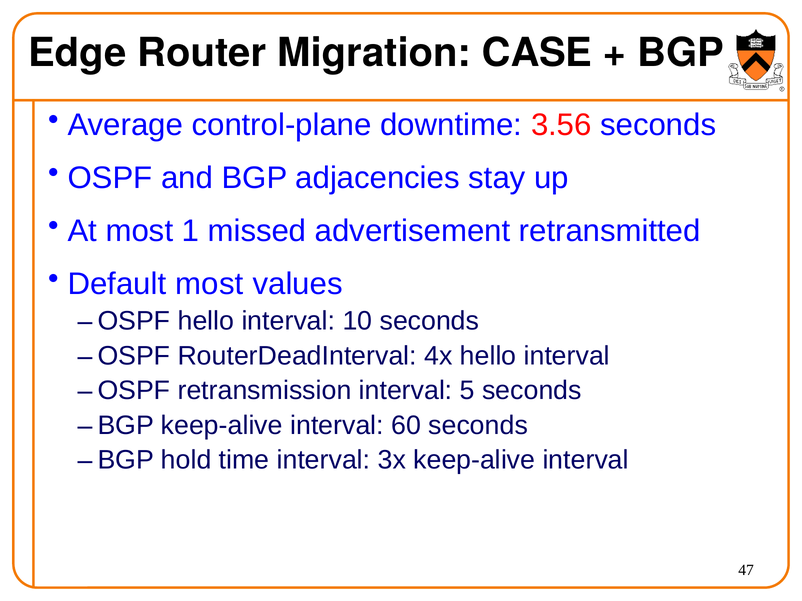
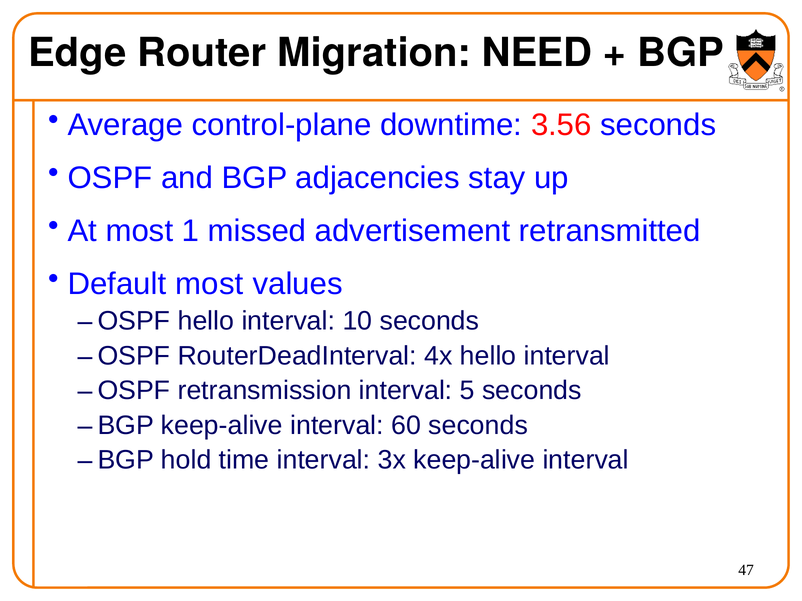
CASE: CASE -> NEED (537, 53)
